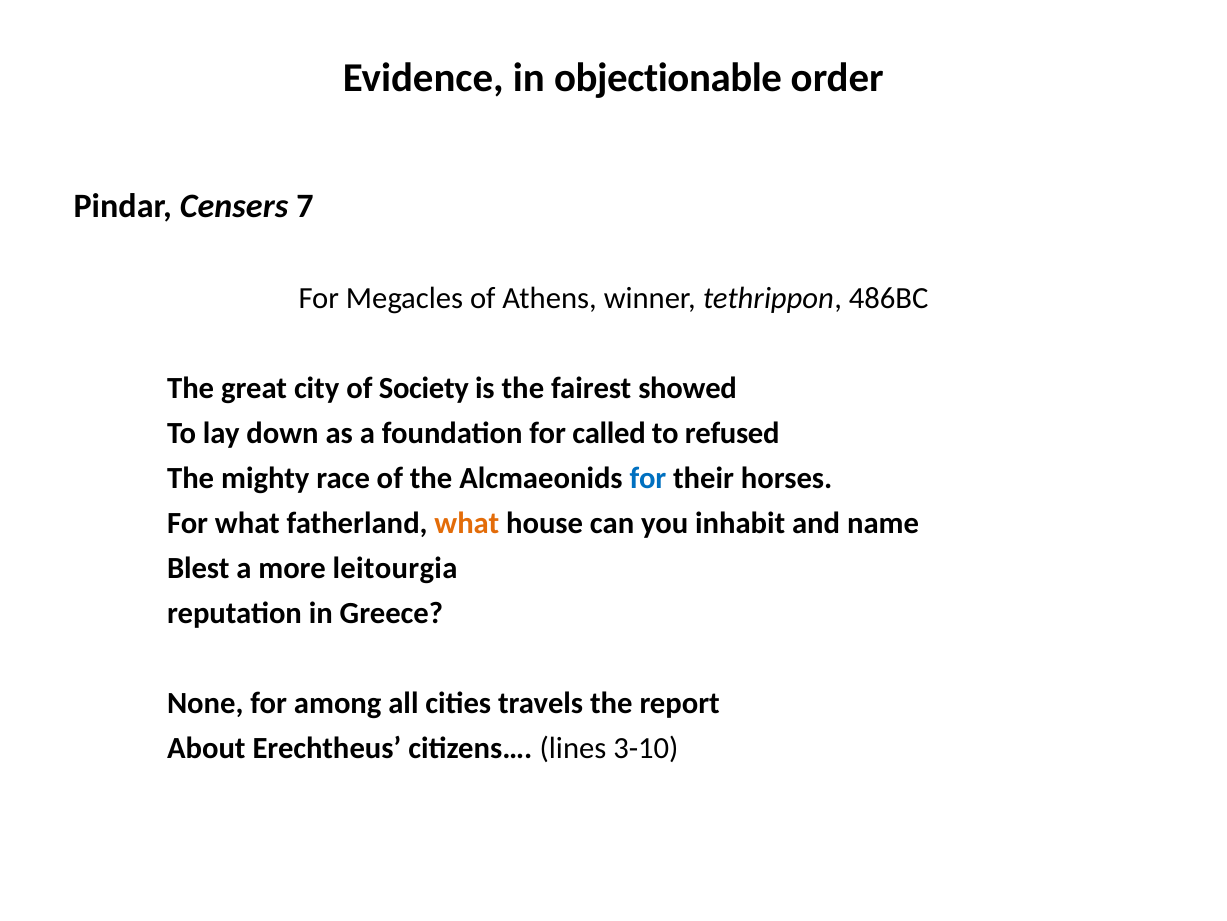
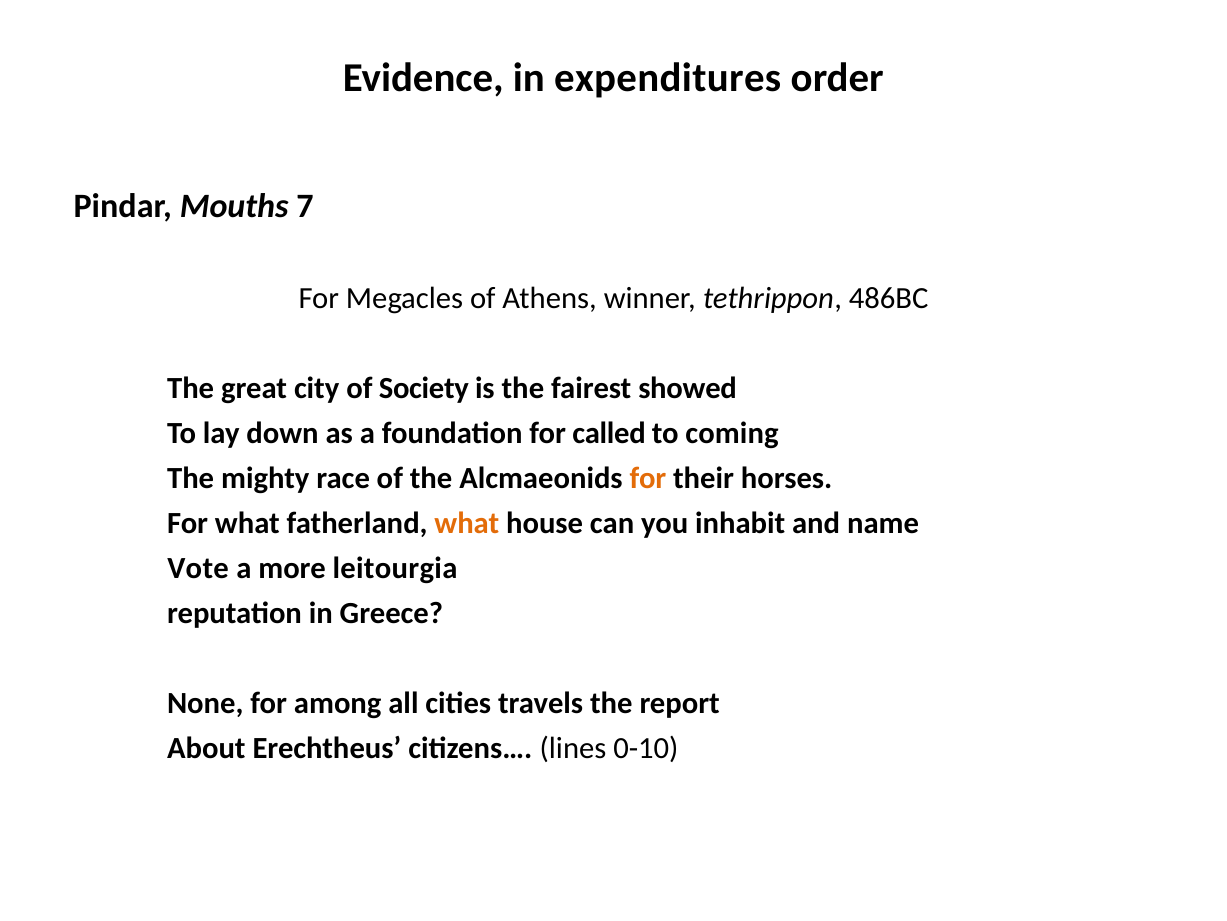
objectionable: objectionable -> expenditures (668, 78)
Censers: Censers -> Mouths (234, 206)
refused: refused -> coming (732, 433)
for colour: blue -> orange (648, 478)
Blest: Blest -> Vote (198, 567)
3-10: 3-10 -> 0-10 (646, 747)
